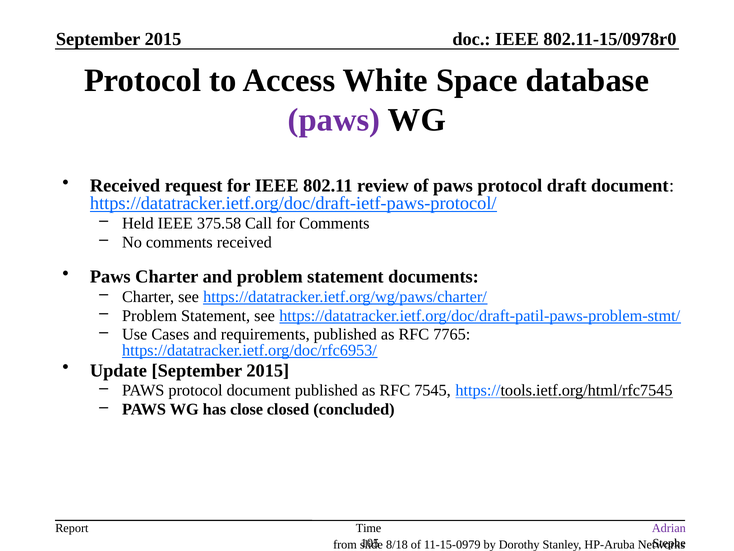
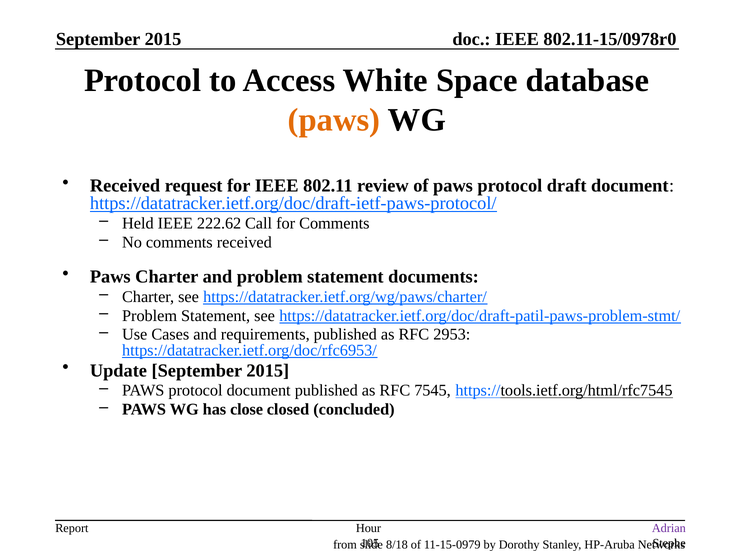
paws colour: purple -> orange (334, 120)
375.58: 375.58 -> 222.62 (219, 223)
7765: 7765 -> 2953 (452, 334)
Time: Time -> Hour (369, 528)
